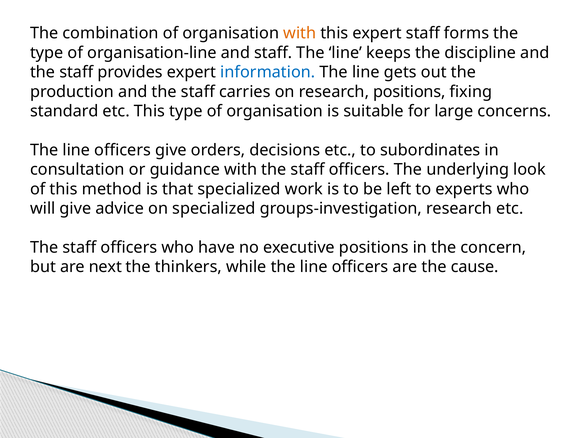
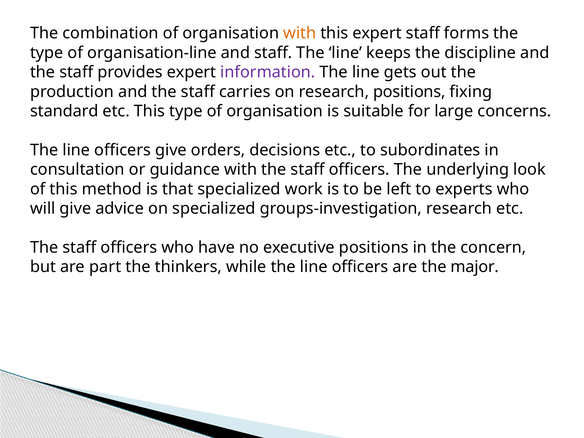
information colour: blue -> purple (268, 72)
next: next -> part (105, 267)
cause: cause -> major (475, 267)
